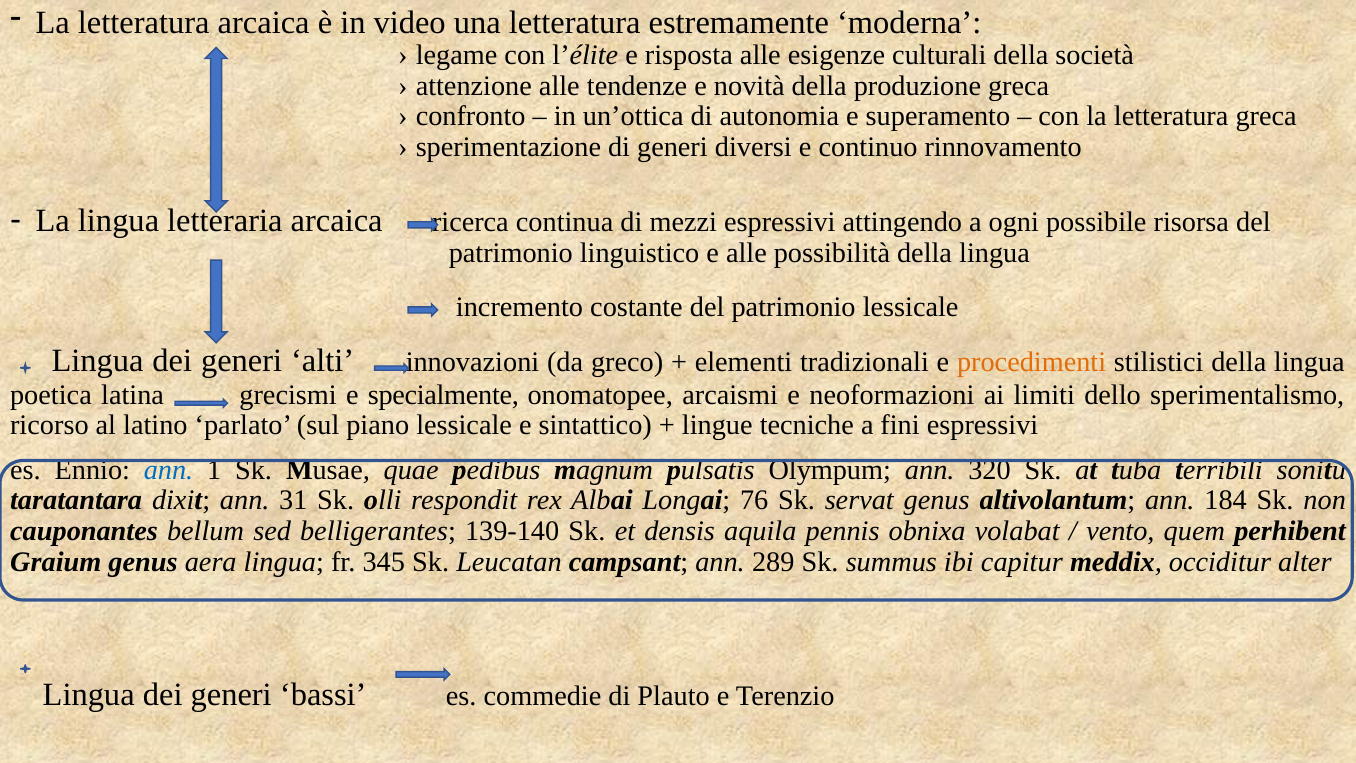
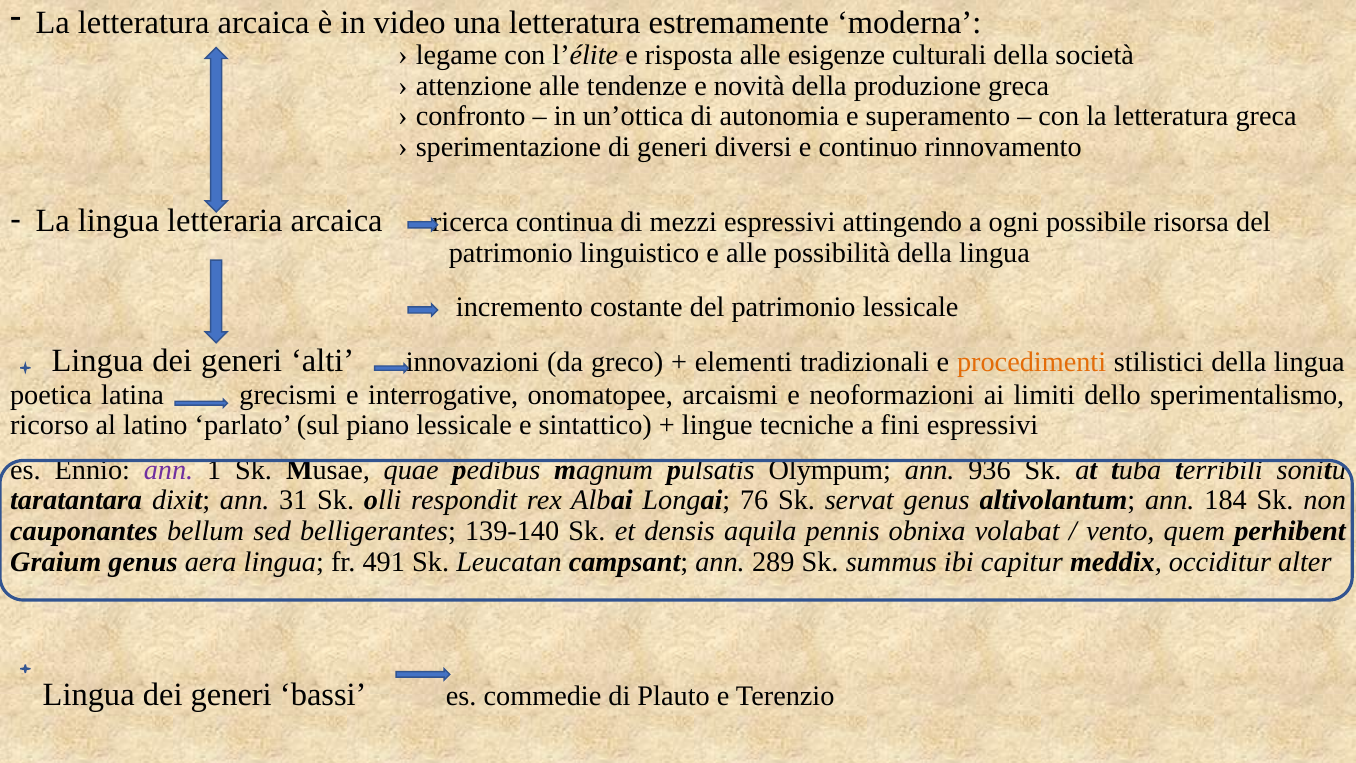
specialmente: specialmente -> interrogative (443, 395)
ann colour: blue -> purple (169, 470)
320: 320 -> 936 (990, 470)
345: 345 -> 491 (384, 562)
